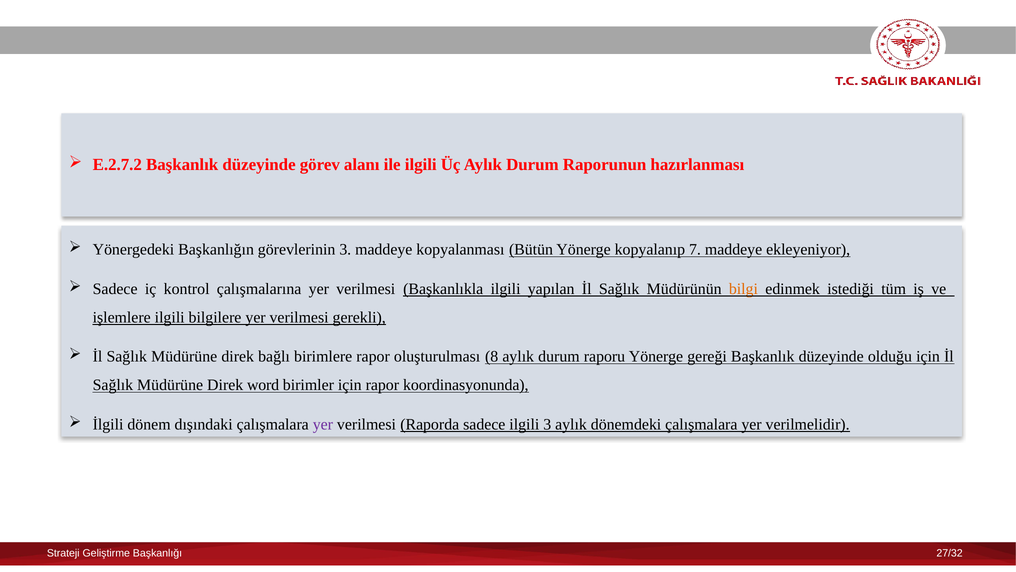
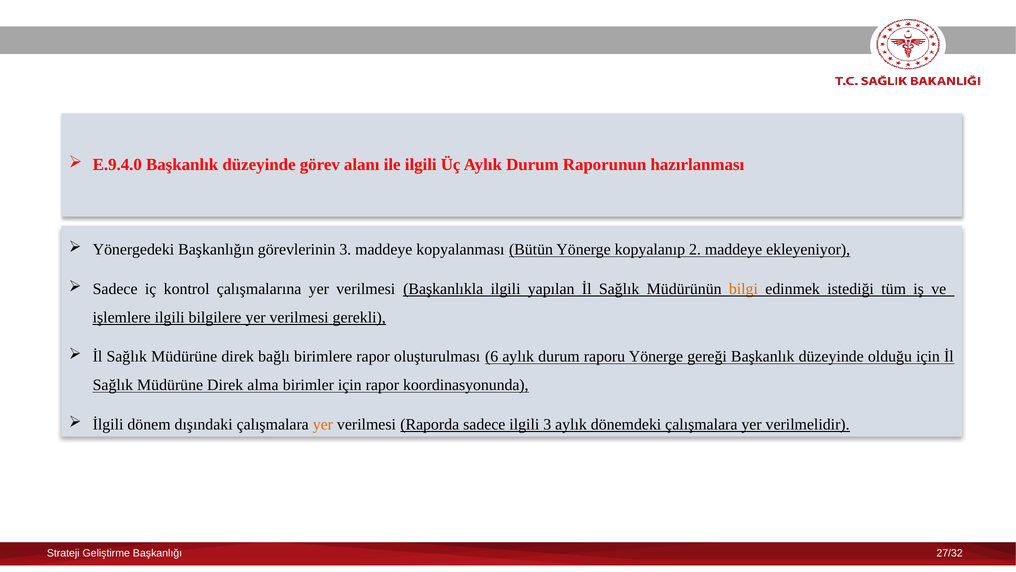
E.2.7.2: E.2.7.2 -> E.9.4.0 (117, 165)
7: 7 -> 2 (695, 249)
8: 8 -> 6 (492, 356)
word: word -> alma (263, 385)
yer colour: purple -> orange (323, 424)
